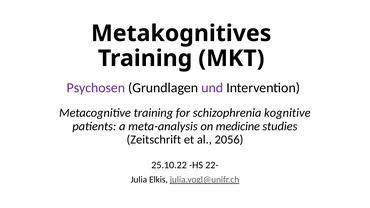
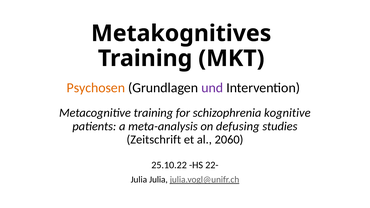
Psychosen colour: purple -> orange (96, 88)
medicine: medicine -> defusing (238, 126)
2056: 2056 -> 2060 (229, 140)
Julia Elkis: Elkis -> Julia (158, 180)
